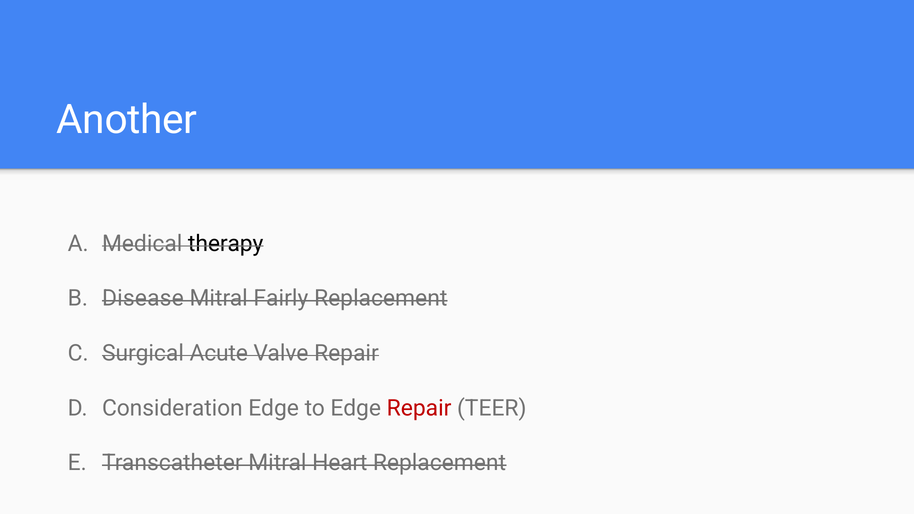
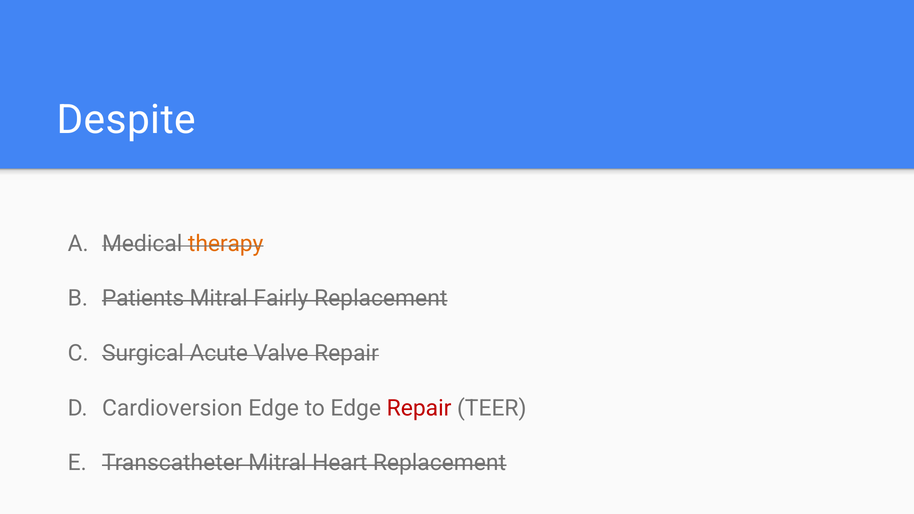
Another: Another -> Despite (126, 120)
therapy colour: black -> orange (226, 244)
Disease: Disease -> Patients (143, 299)
Consideration: Consideration -> Cardioversion (172, 408)
